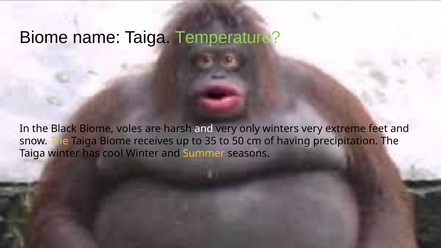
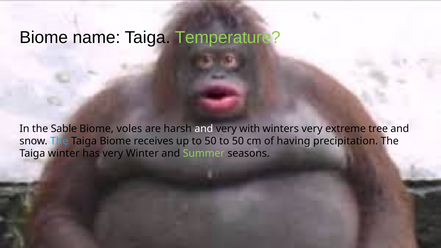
Black: Black -> Sable (64, 129)
only: only -> with (250, 129)
feet: feet -> tree (378, 129)
The colour: yellow -> light blue (59, 141)
up to 35: 35 -> 50 (210, 141)
has cool: cool -> very (113, 154)
Summer colour: yellow -> light green (204, 154)
